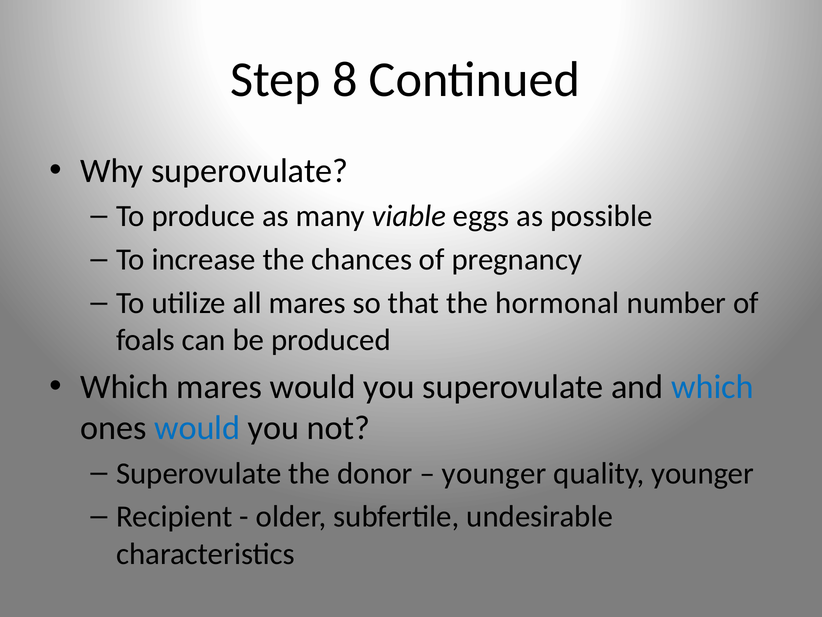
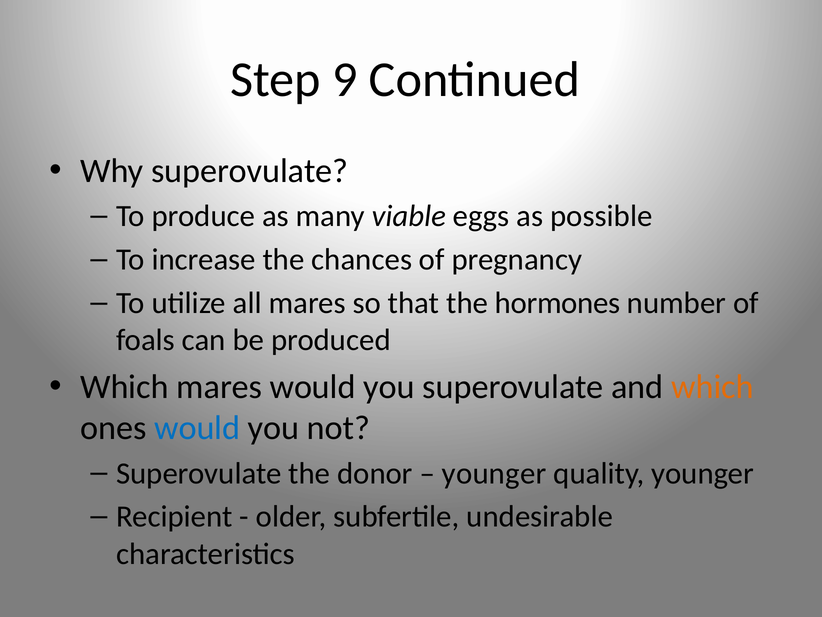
8: 8 -> 9 (345, 80)
hormonal: hormonal -> hormones (558, 303)
which colour: blue -> orange (713, 387)
